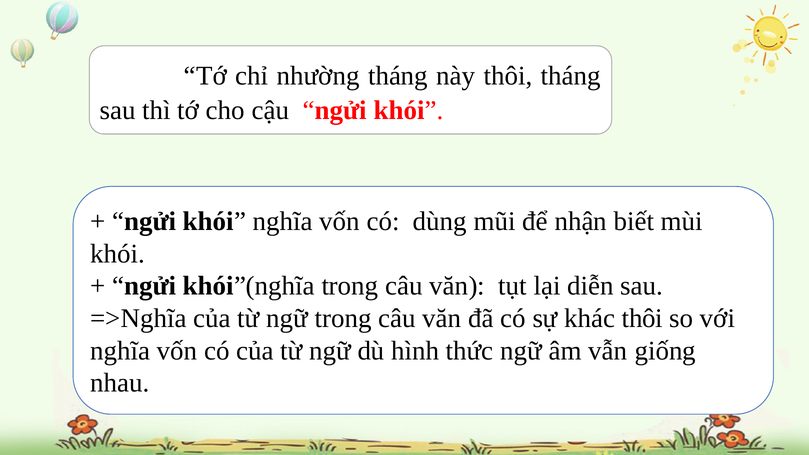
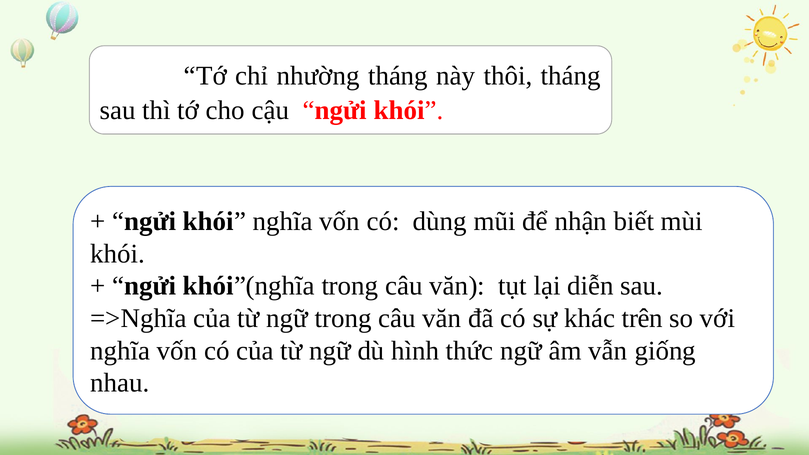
khác thôi: thôi -> trên (642, 318)
